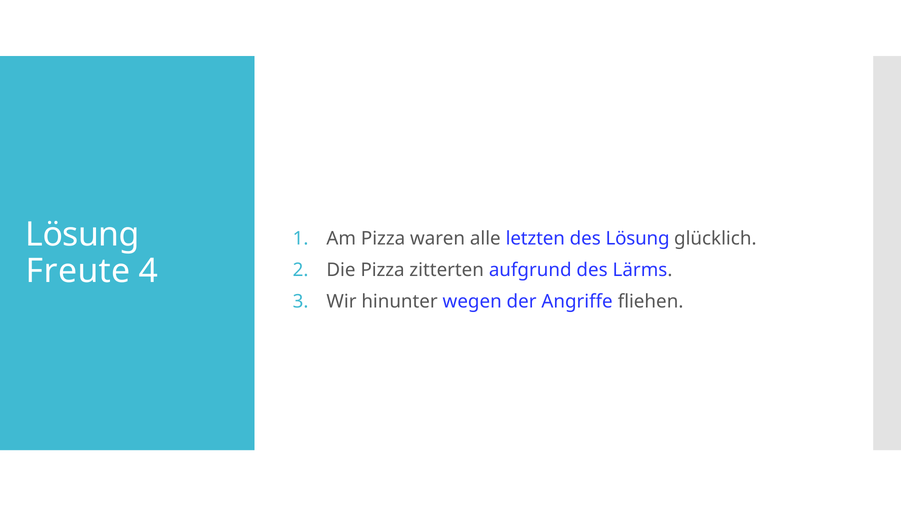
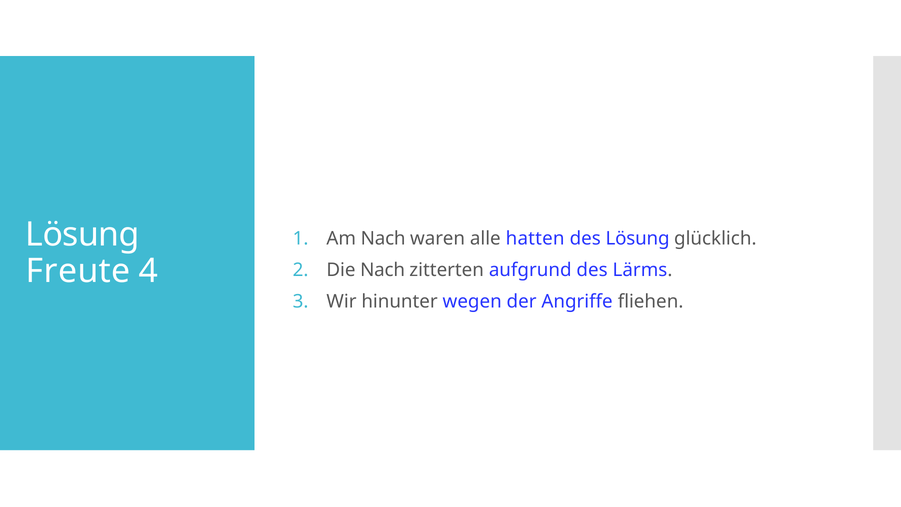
Am Pizza: Pizza -> Nach (383, 238)
letzten: letzten -> hatten (535, 238)
Die Pizza: Pizza -> Nach (383, 270)
